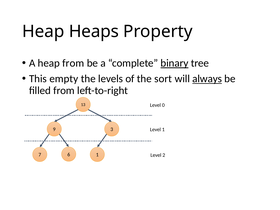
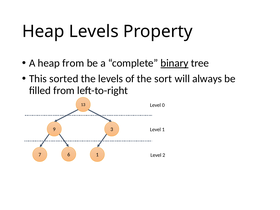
Heap Heaps: Heaps -> Levels (94, 31)
empty: empty -> sorted (64, 79)
always underline: present -> none (207, 79)
